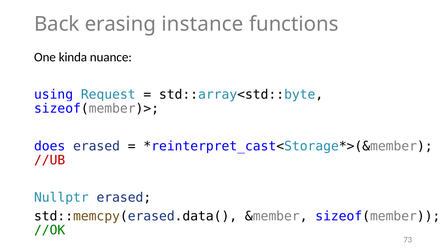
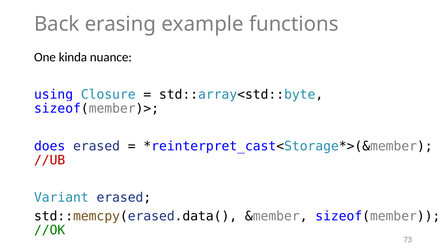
instance: instance -> example (203, 24)
Request: Request -> Closure (108, 95)
Nullptr: Nullptr -> Variant (61, 197)
